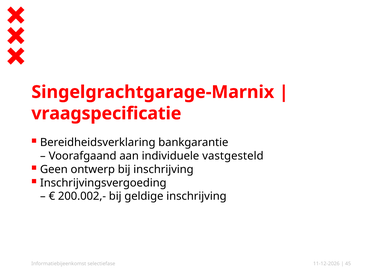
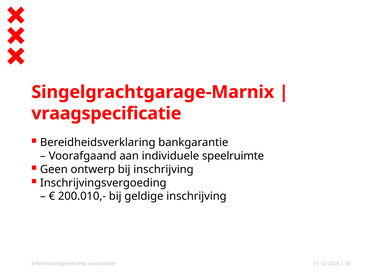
vastgesteld: vastgesteld -> speelruimte (233, 156)
200.002,-: 200.002,- -> 200.010,- (82, 196)
